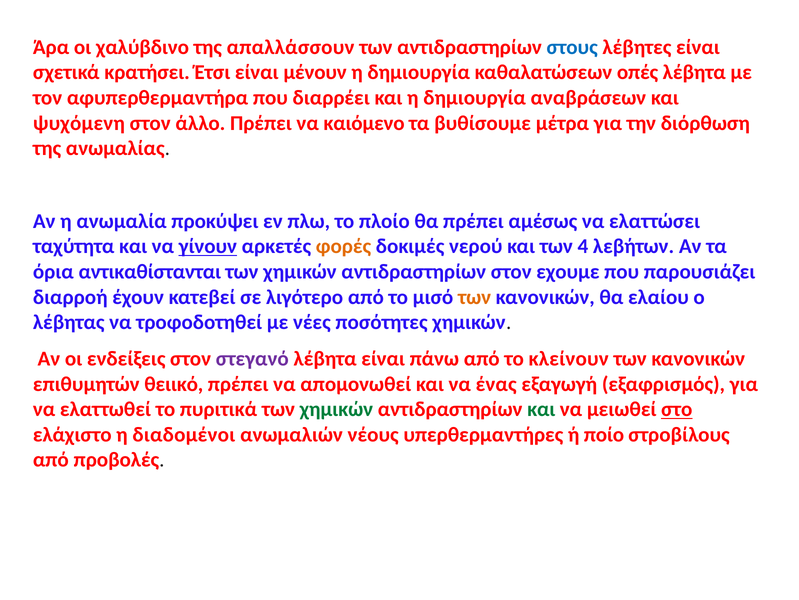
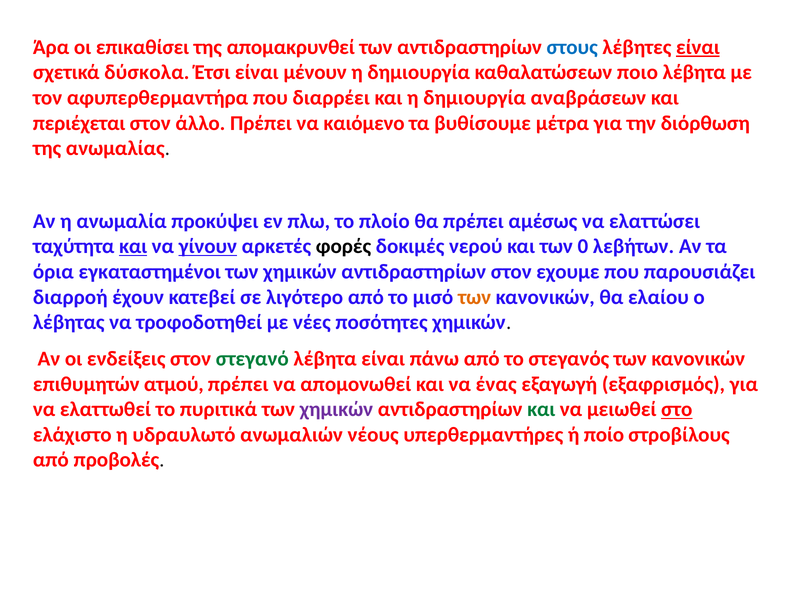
χαλύβδινο: χαλύβδινο -> επικαθίσει (143, 47)
απαλλάσσουν: απαλλάσσουν -> απομακρυνθεί (291, 47)
είναι underline: none -> present (698, 47)
κρατήσει: κρατήσει -> δύσκολα (147, 72)
οπές: οπές -> ποιο (637, 72)
ψυχόμενη: ψυχόμενη -> περιέχεται (79, 123)
και underline: none -> present (133, 246)
φορές colour: orange -> black (343, 246)
4: 4 -> 0 (583, 246)
αντικαθίστανται: αντικαθίστανται -> εγκαταστημένοι (150, 271)
στεγανό colour: purple -> green (252, 358)
κλείνουν: κλείνουν -> στεγανός (569, 358)
θειικό: θειικό -> ατμού (174, 384)
χημικών colour: green -> purple (336, 409)
διαδομένοι: διαδομένοι -> υδραυλωτό (184, 434)
